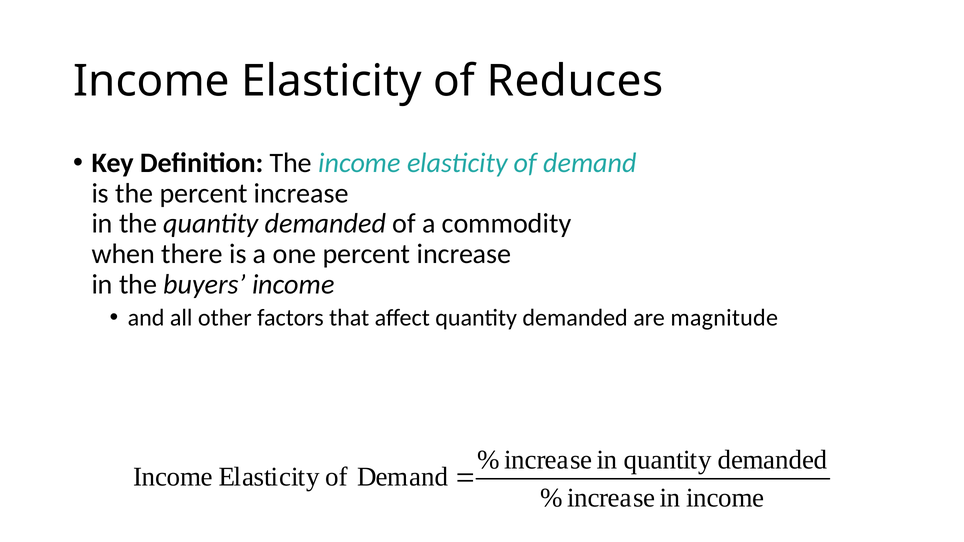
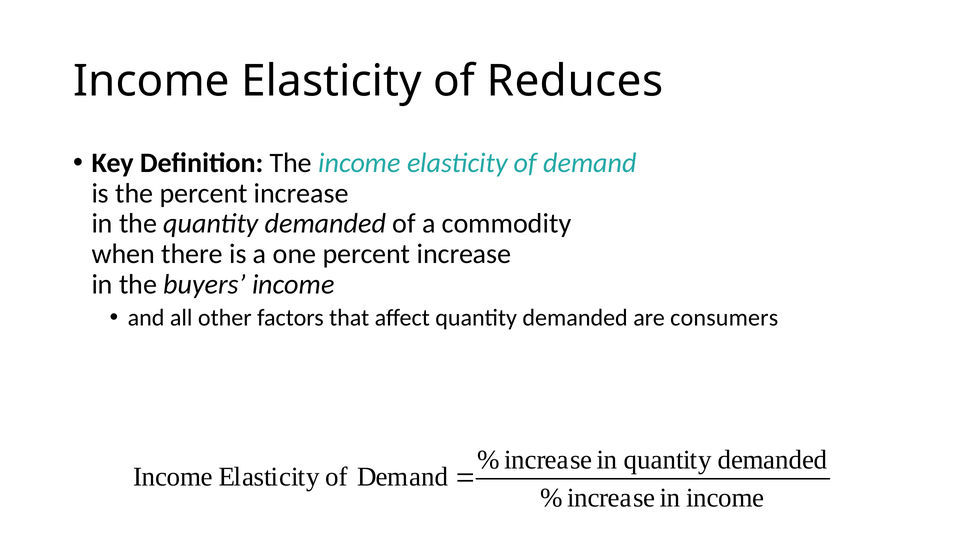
magnitude: magnitude -> consumers (724, 318)
